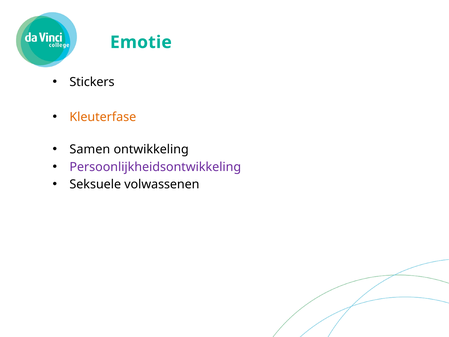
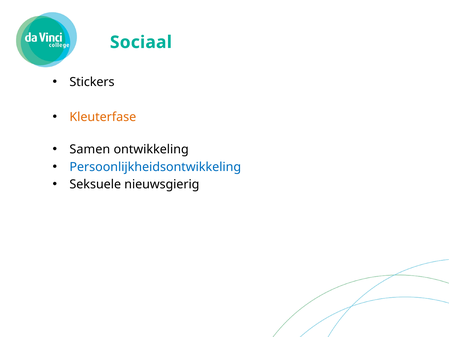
Emotie: Emotie -> Sociaal (141, 42)
Persoonlijkheidsontwikkeling colour: purple -> blue (155, 167)
volwassenen: volwassenen -> nieuwsgierig (162, 184)
